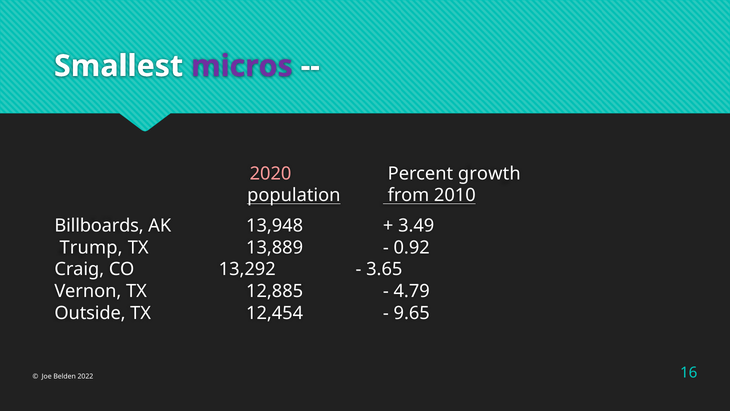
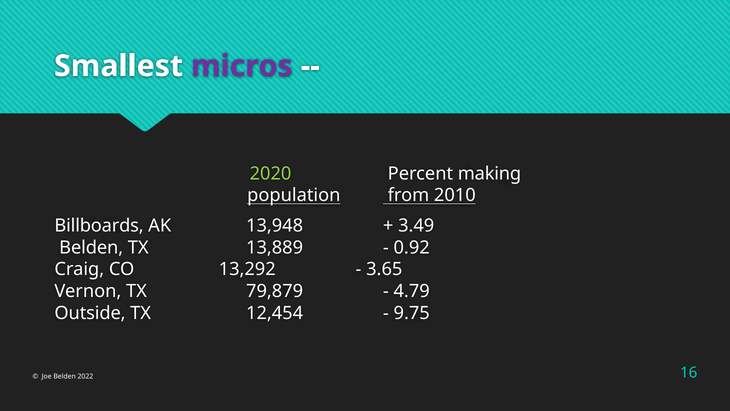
2020 colour: pink -> light green (271, 173)
growth: growth -> making (489, 173)
Trump: Trump -> Belden (91, 247)
12,885: 12,885 -> 79,879 (275, 291)
9.65: 9.65 -> 9.75 (412, 313)
